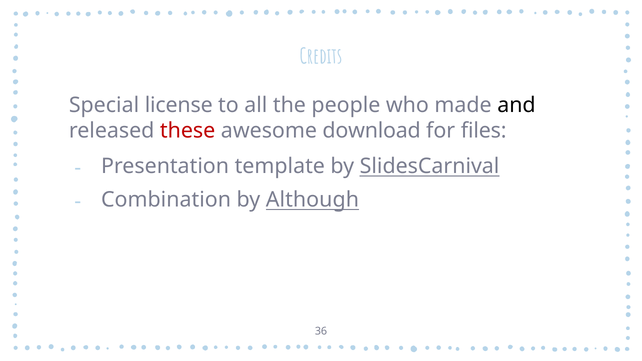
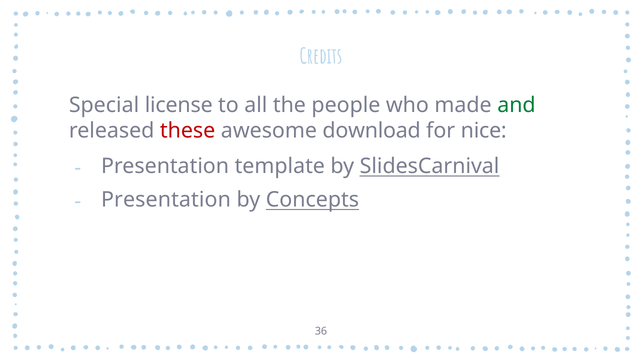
and colour: black -> green (516, 105)
files: files -> nice (484, 131)
Combination: Combination -> Presentation (166, 200)
Although: Although -> Concepts (312, 200)
